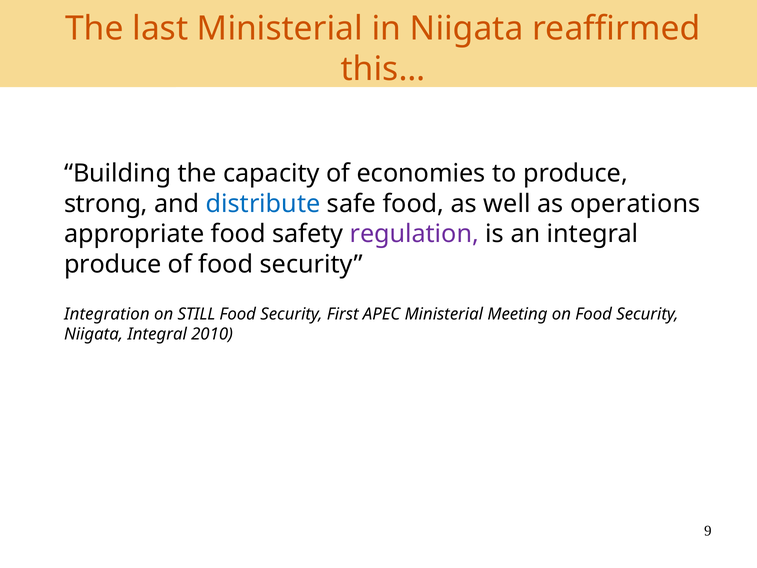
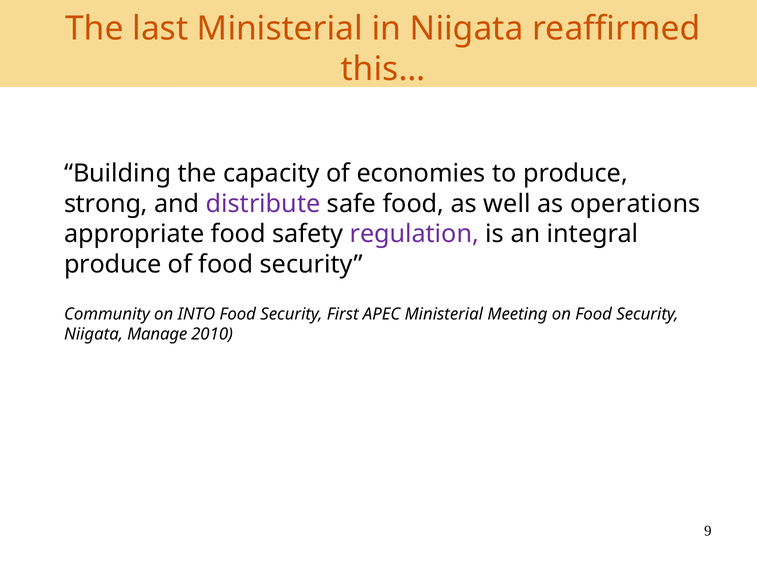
distribute colour: blue -> purple (263, 204)
Integration: Integration -> Community (107, 314)
STILL: STILL -> INTO (196, 314)
Niigata Integral: Integral -> Manage (157, 334)
